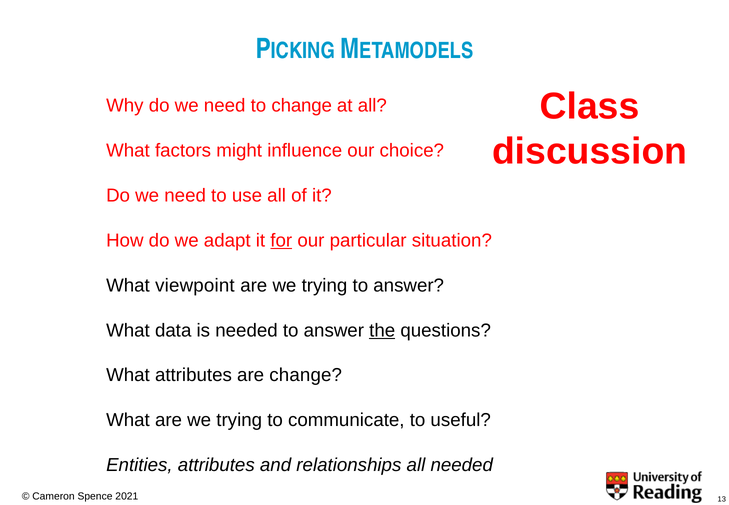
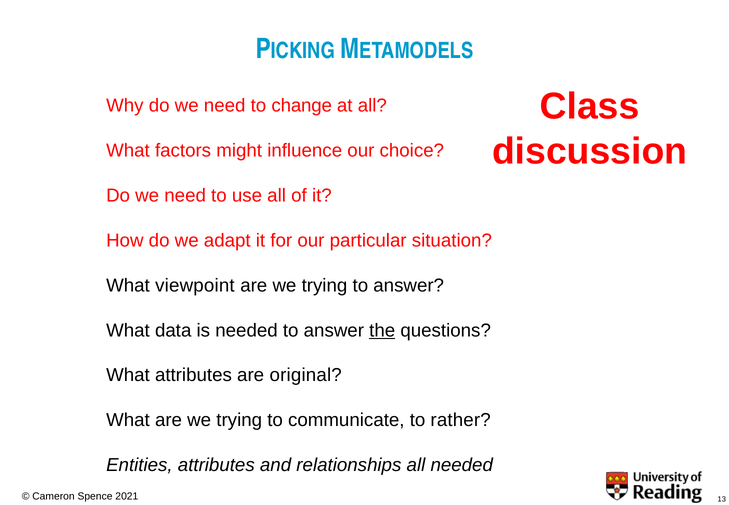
for underline: present -> none (281, 240)
are change: change -> original (306, 375)
useful: useful -> rather (461, 420)
